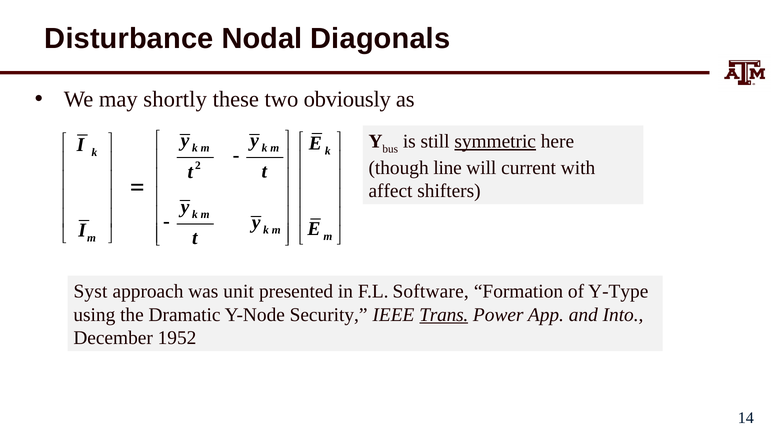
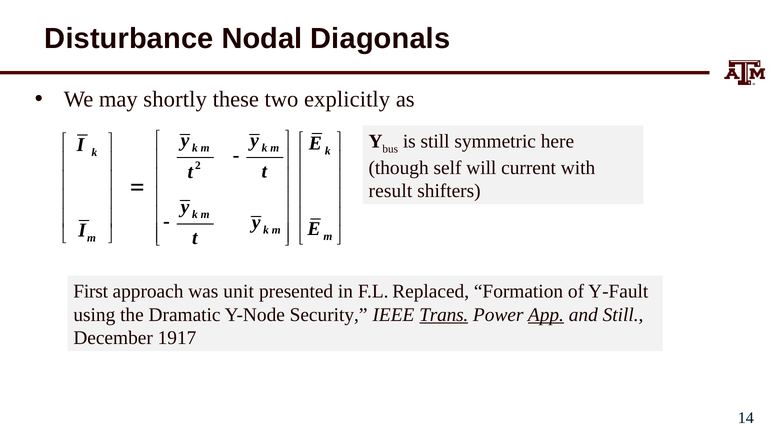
obviously: obviously -> explicitly (347, 99)
symmetric underline: present -> none (495, 141)
line: line -> self (448, 168)
affect: affect -> result (390, 191)
Syst: Syst -> First (91, 291)
Software: Software -> Replaced (431, 291)
Y-Type: Y-Type -> Y-Fault (618, 291)
App underline: none -> present (546, 314)
and Into: Into -> Still (623, 314)
1952: 1952 -> 1917 (177, 338)
